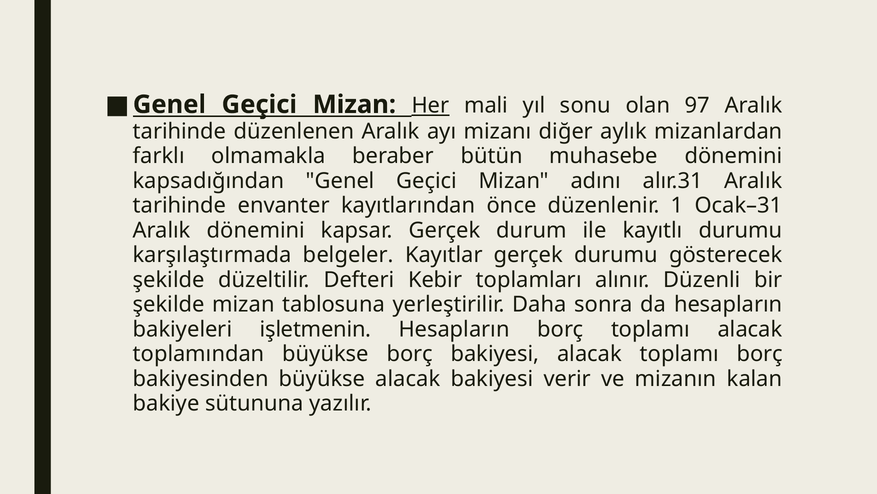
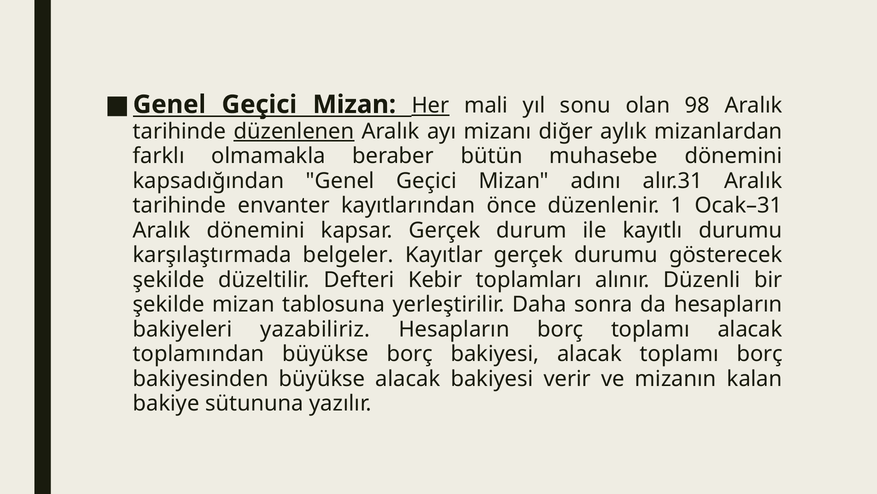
97: 97 -> 98 (697, 106)
düzenlenen underline: none -> present (294, 131)
işletmenin: işletmenin -> yazabiliriz (315, 329)
